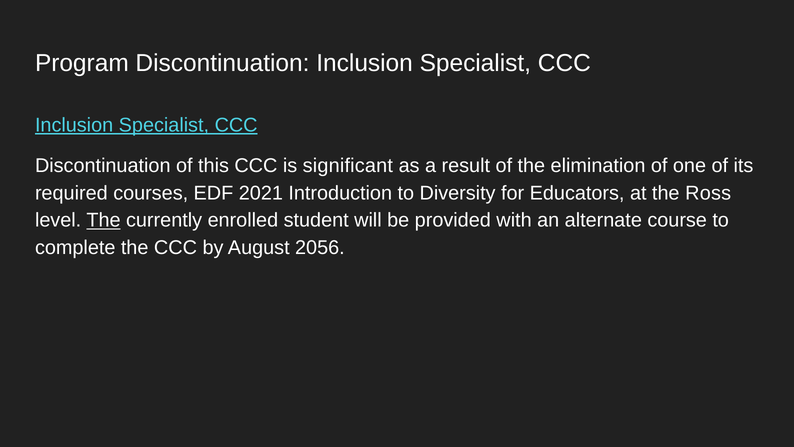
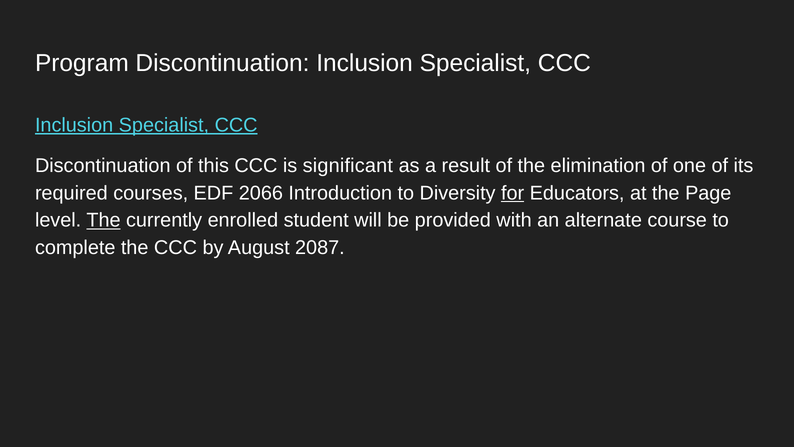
2021: 2021 -> 2066 (261, 193)
for underline: none -> present (513, 193)
Ross: Ross -> Page (708, 193)
2056: 2056 -> 2087 (320, 248)
